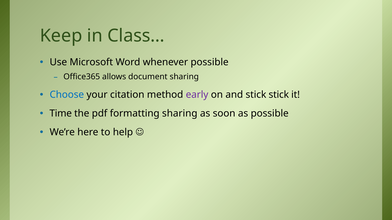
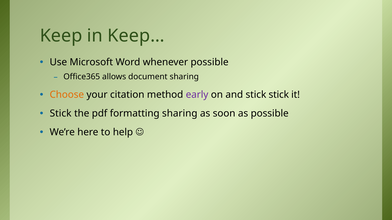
Class…: Class… -> Keep… (136, 36)
Choose colour: blue -> orange (67, 95)
Time: Time -> Stick (61, 114)
